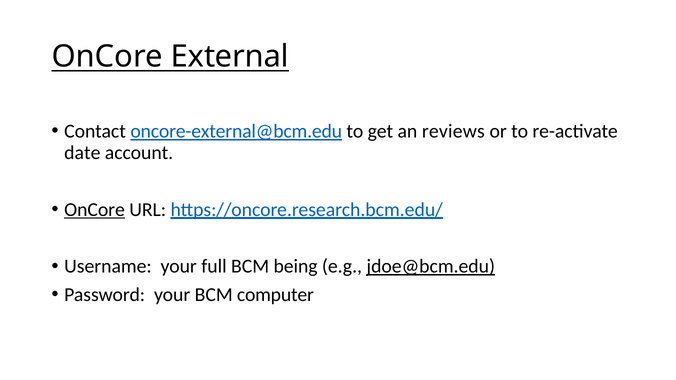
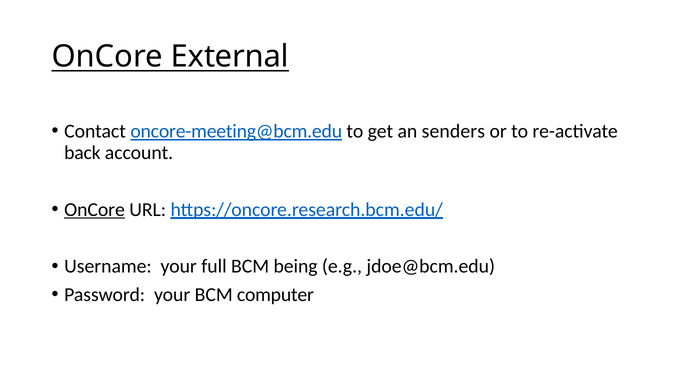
oncore-external@bcm.edu: oncore-external@bcm.edu -> oncore-meeting@bcm.edu (236, 131)
reviews: reviews -> senders (453, 131)
date: date -> back (82, 153)
jdoe@bcm.edu underline: present -> none (431, 267)
